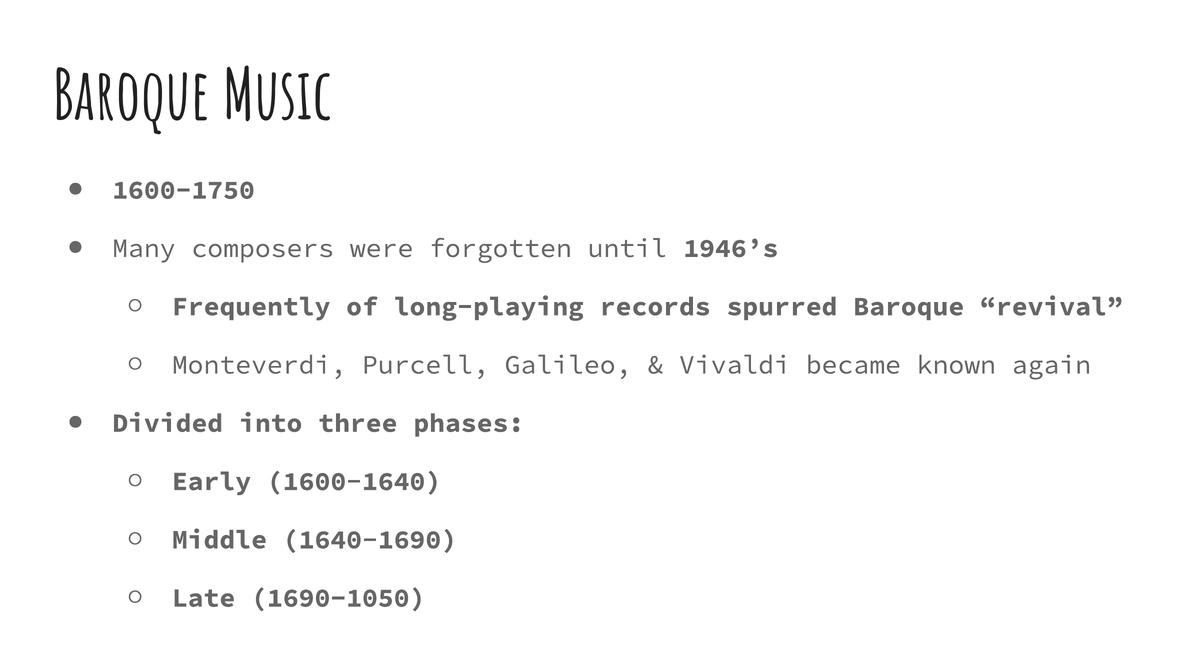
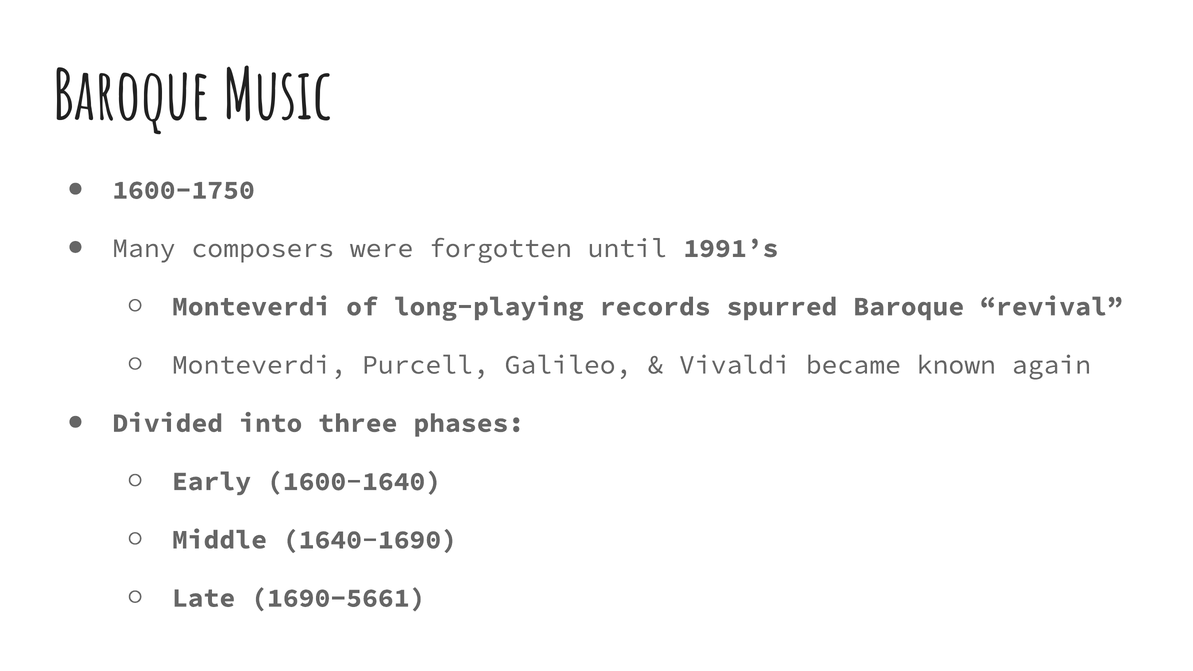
1946’s: 1946’s -> 1991’s (731, 248)
Frequently: Frequently -> Monteverdi (251, 307)
1690-1050: 1690-1050 -> 1690-5661 (338, 598)
